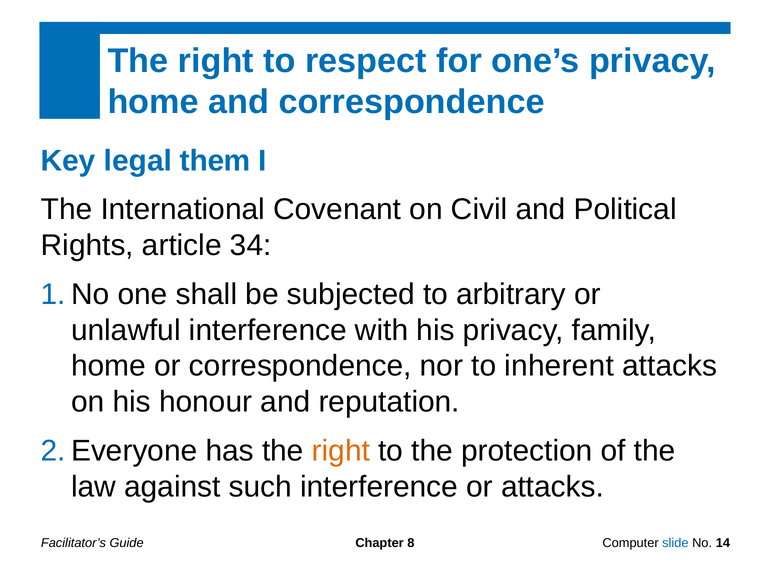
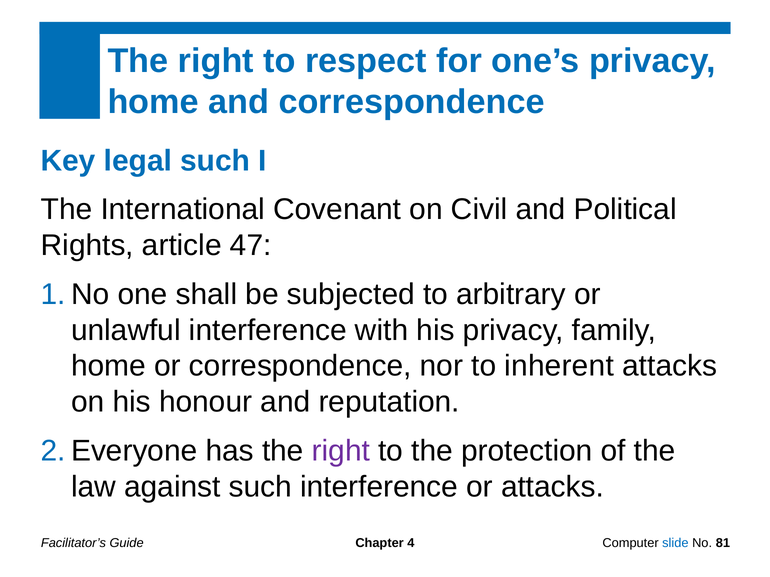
legal them: them -> such (215, 161)
34: 34 -> 47 (251, 246)
right colour: orange -> purple (341, 451)
8: 8 -> 4 (411, 544)
14: 14 -> 81 (723, 544)
